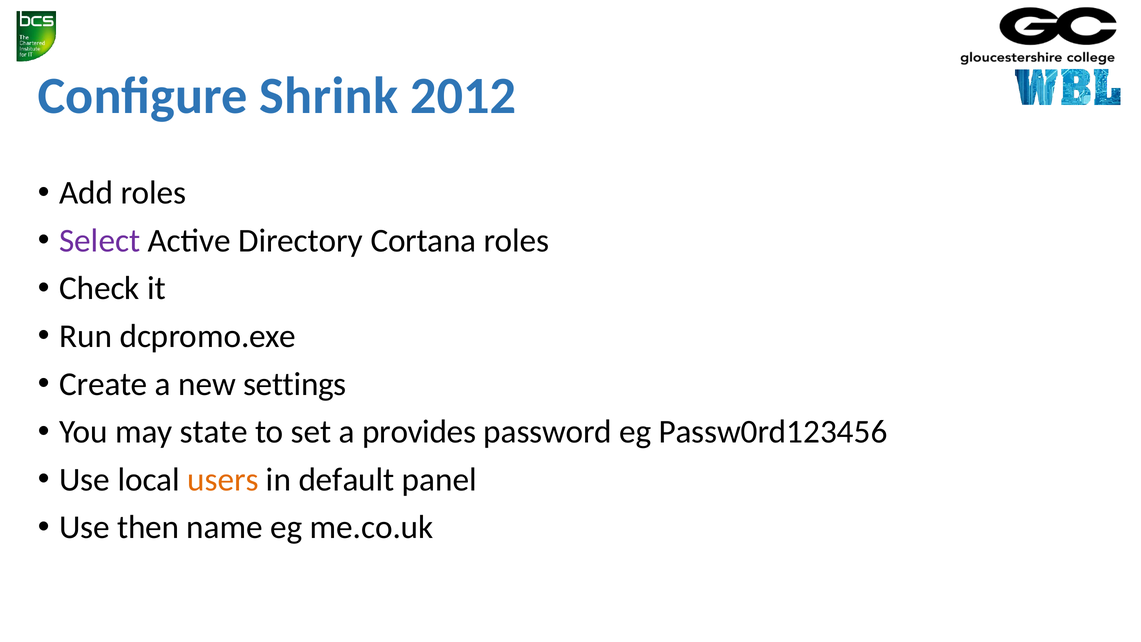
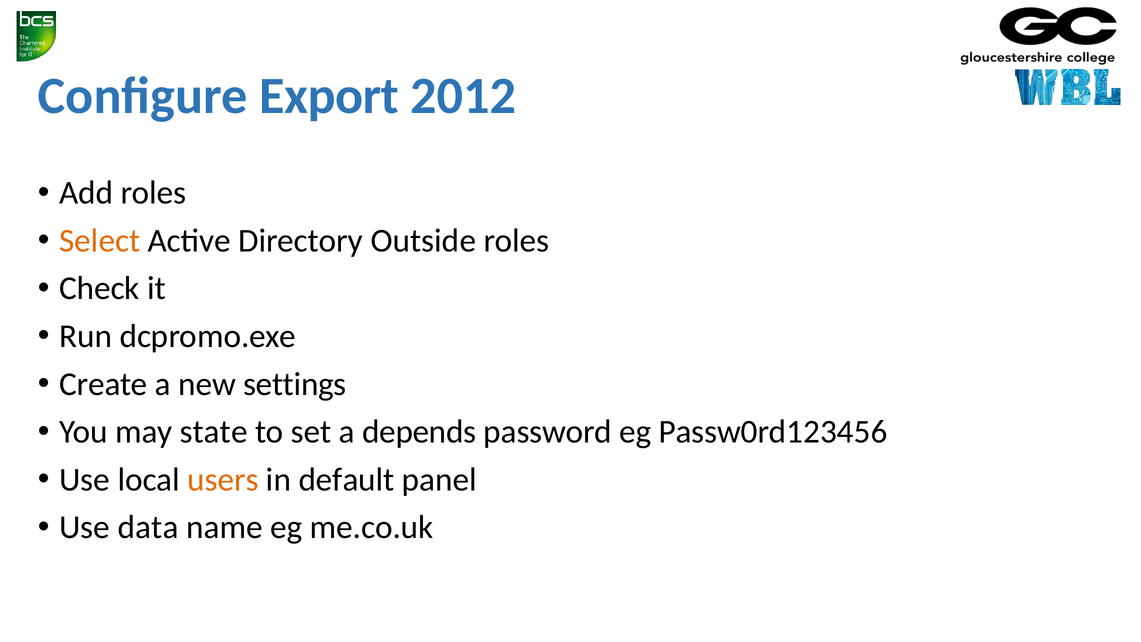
Shrink: Shrink -> Export (329, 96)
Select colour: purple -> orange (100, 241)
Cortana: Cortana -> Outside (423, 241)
provides: provides -> depends (419, 432)
then: then -> data (148, 527)
